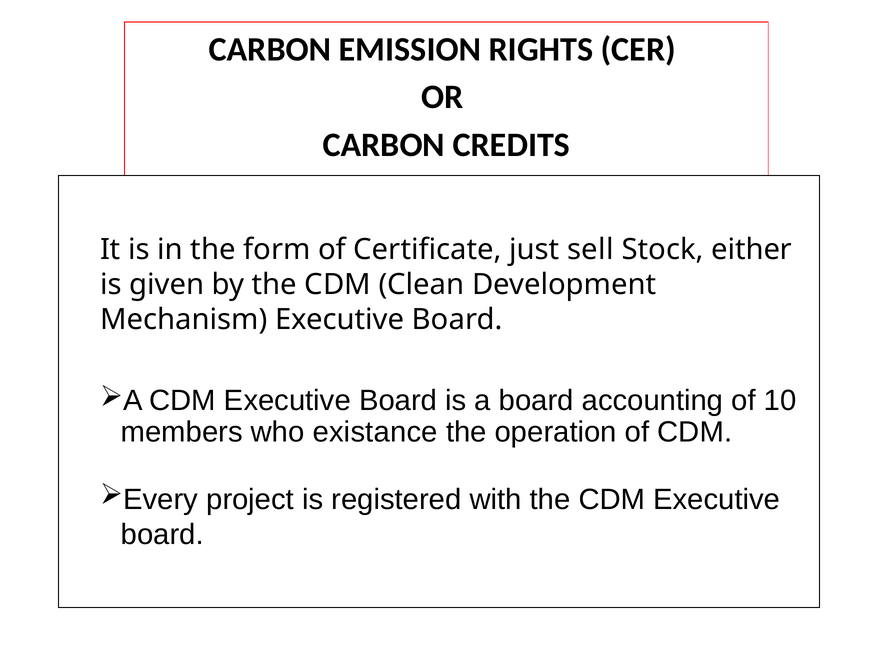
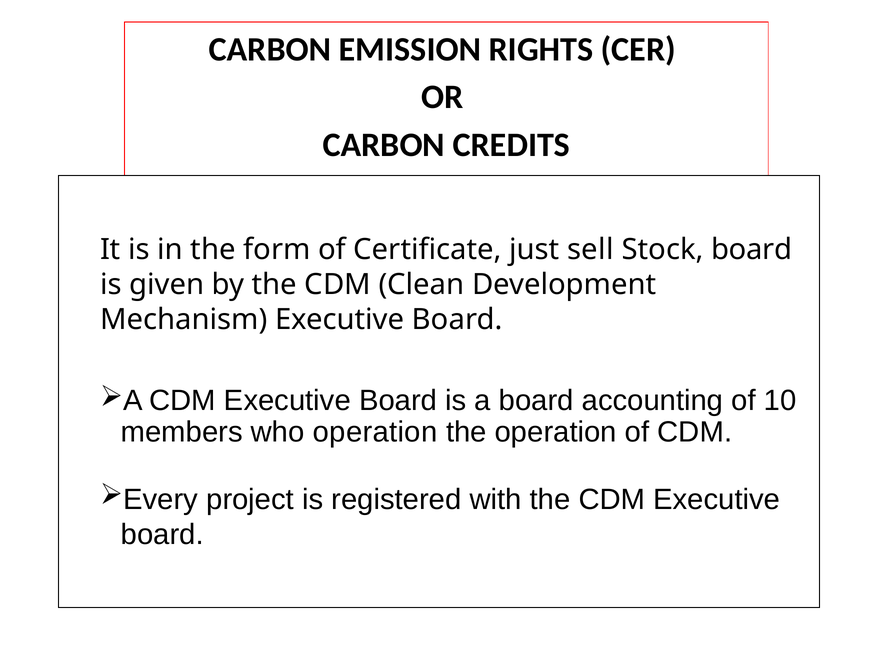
Stock either: either -> board (752, 249)
who existance: existance -> operation (375, 432)
